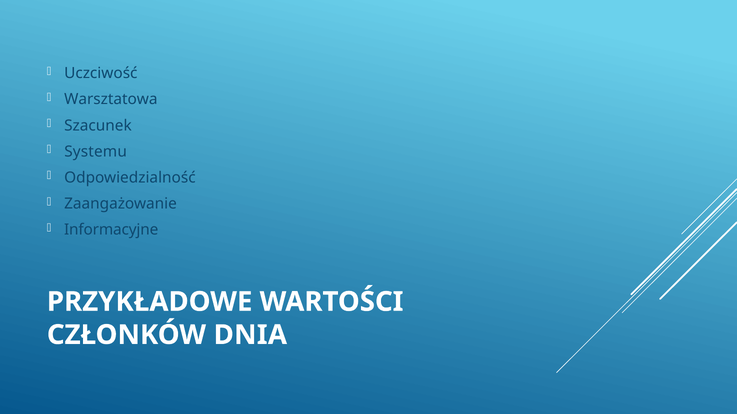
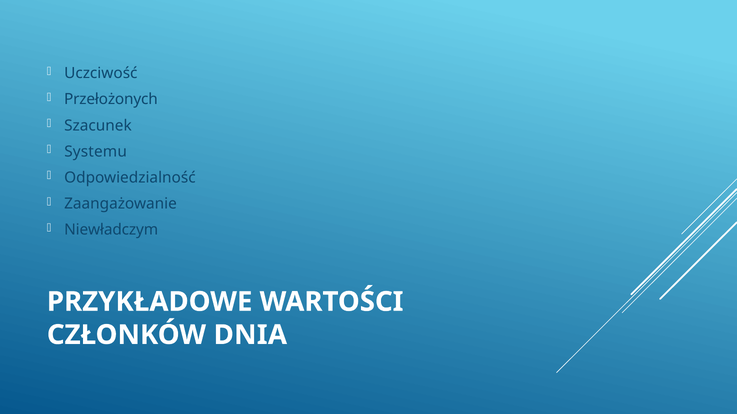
Warsztatowa: Warsztatowa -> Przełożonych (111, 100)
Informacyjne: Informacyjne -> Niewładczym (111, 230)
